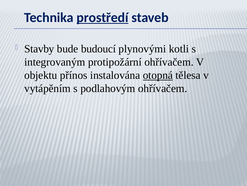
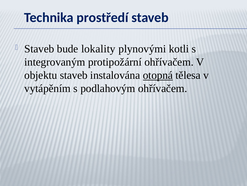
prostředí underline: present -> none (103, 17)
Stavby: Stavby -> Staveb (39, 49)
budoucí: budoucí -> lokality (98, 49)
objektu přínos: přínos -> staveb (74, 75)
